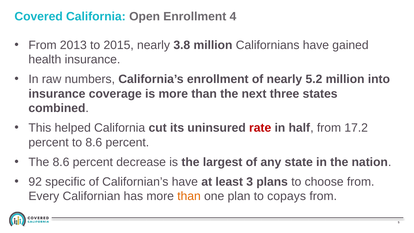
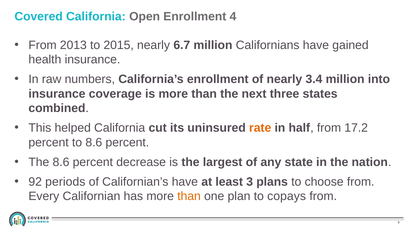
3.8: 3.8 -> 6.7 (182, 45)
5.2: 5.2 -> 3.4 (314, 79)
rate colour: red -> orange (260, 128)
specific: specific -> periods (65, 182)
